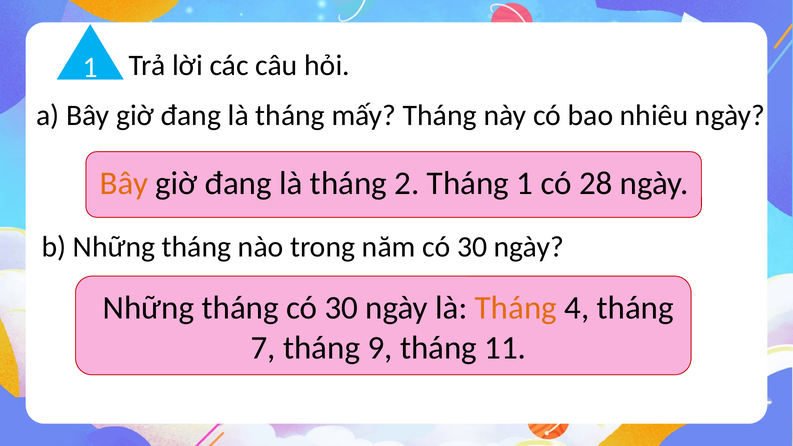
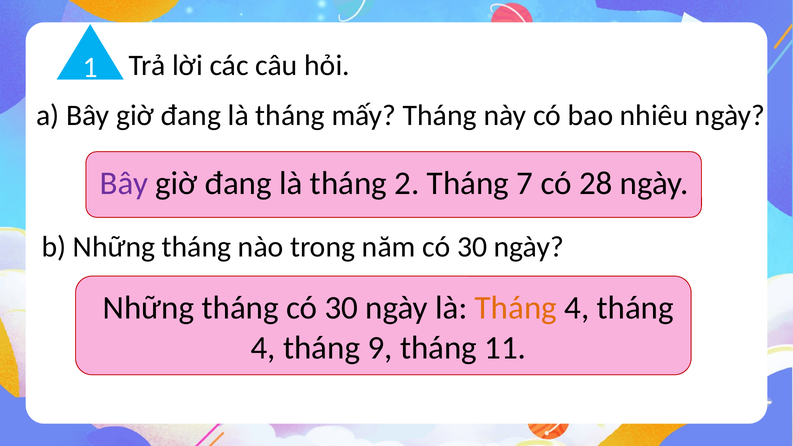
Bây colour: orange -> purple (124, 184)
Tháng 1: 1 -> 7 (525, 184)
7: 7 -> 4 (263, 348)
